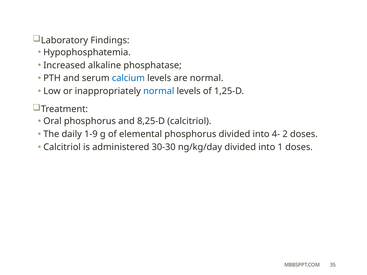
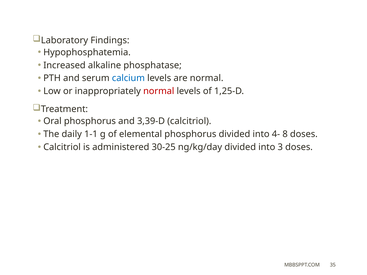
normal colour: blue -> red (159, 91)
8,25-D: 8,25-D -> 3,39-D (151, 121)
1-9: 1-9 -> 1-1 (91, 134)
2: 2 -> 8 (285, 134)
30-30: 30-30 -> 30-25 (164, 147)
1: 1 -> 3 (280, 147)
